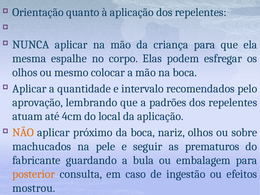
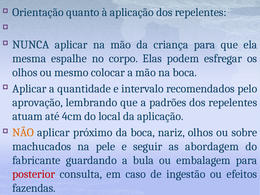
prematuros: prematuros -> abordagem (212, 146)
posterior colour: orange -> red (34, 174)
mostrou: mostrou -> fazendas (34, 188)
